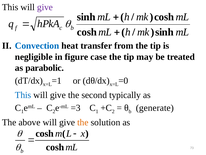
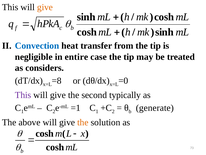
give colour: purple -> orange (45, 7)
figure: figure -> entire (76, 57)
parabolic: parabolic -> considers (45, 68)
=1: =1 -> =8 (57, 80)
This colour: blue -> purple (23, 95)
=3: =3 -> =1 (76, 108)
